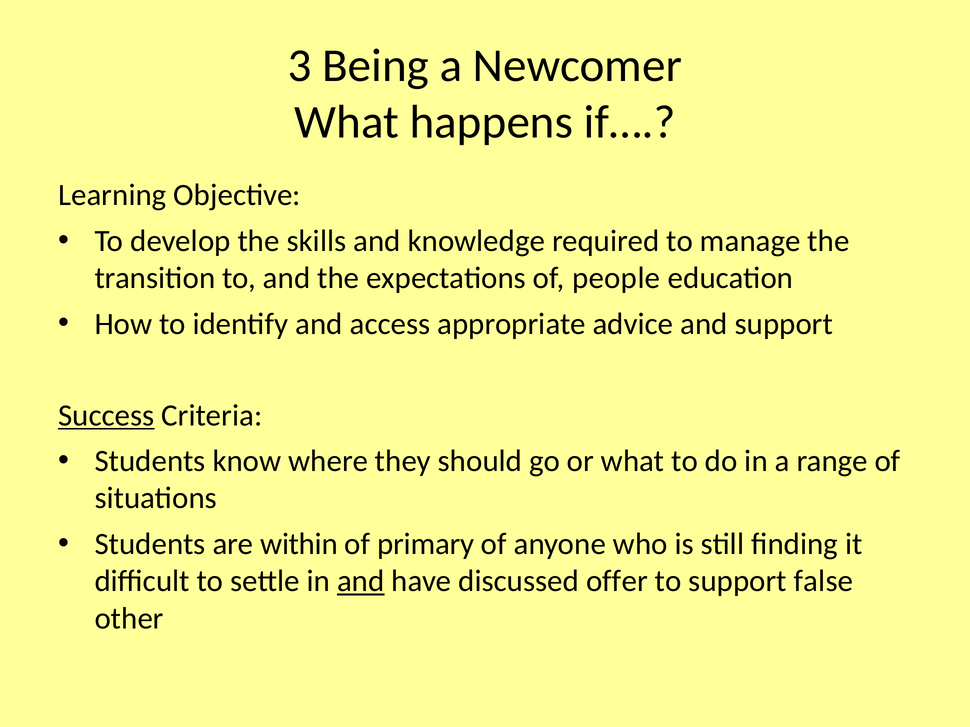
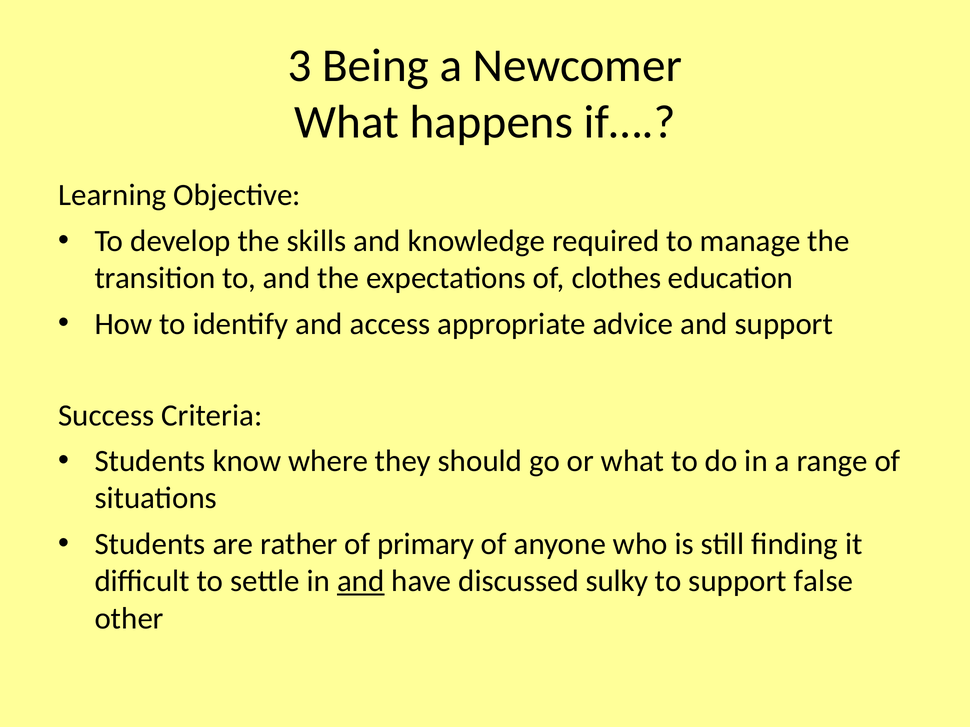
people: people -> clothes (616, 278)
Success underline: present -> none (106, 416)
within: within -> rather (299, 544)
offer: offer -> sulky (617, 582)
